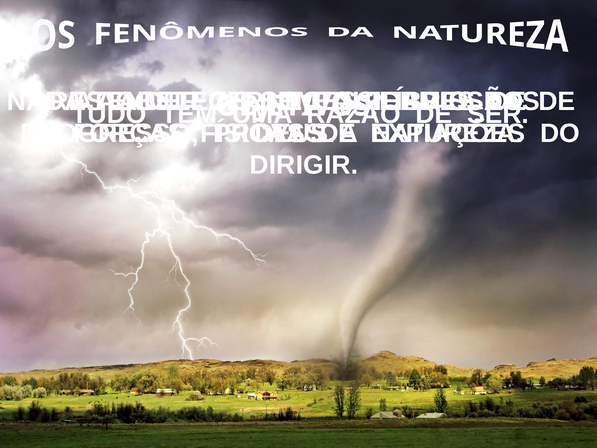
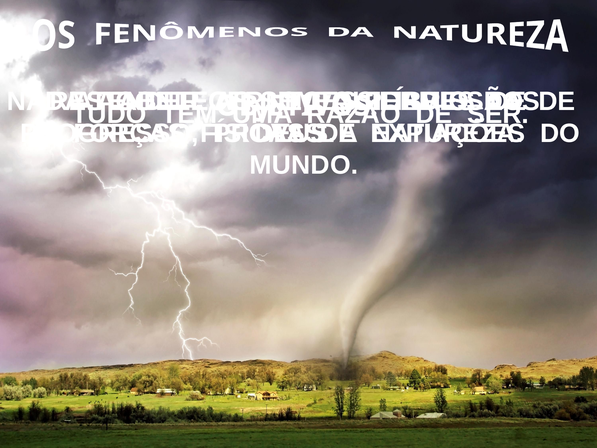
DIRIGIR: DIRIGIR -> MUNDO (304, 165)
